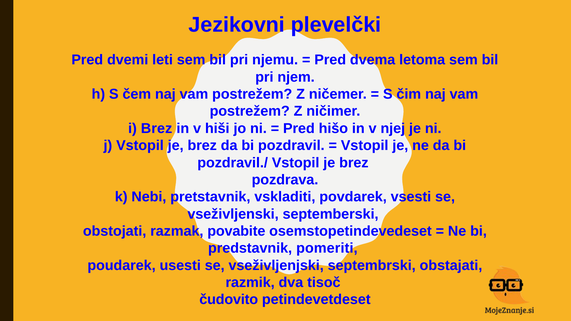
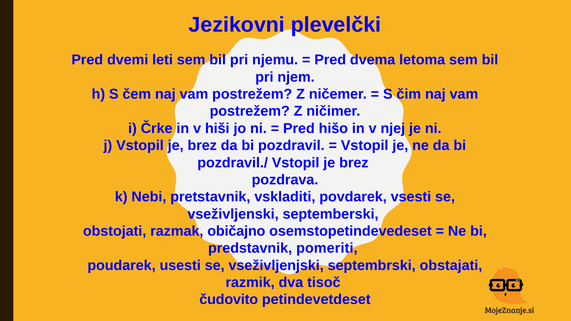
i Brez: Brez -> Črke (157, 128)
povabite: povabite -> običajno (236, 231)
